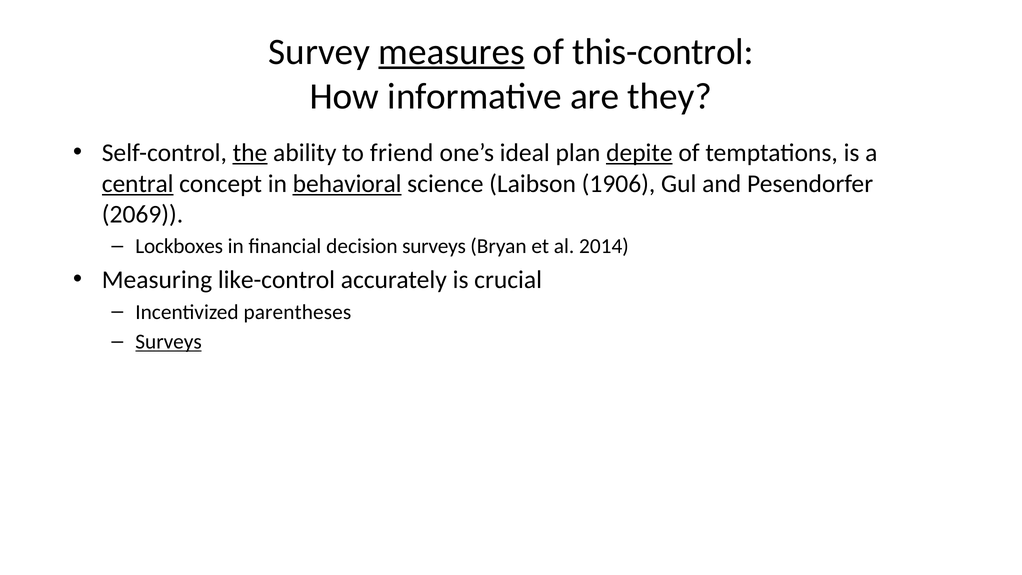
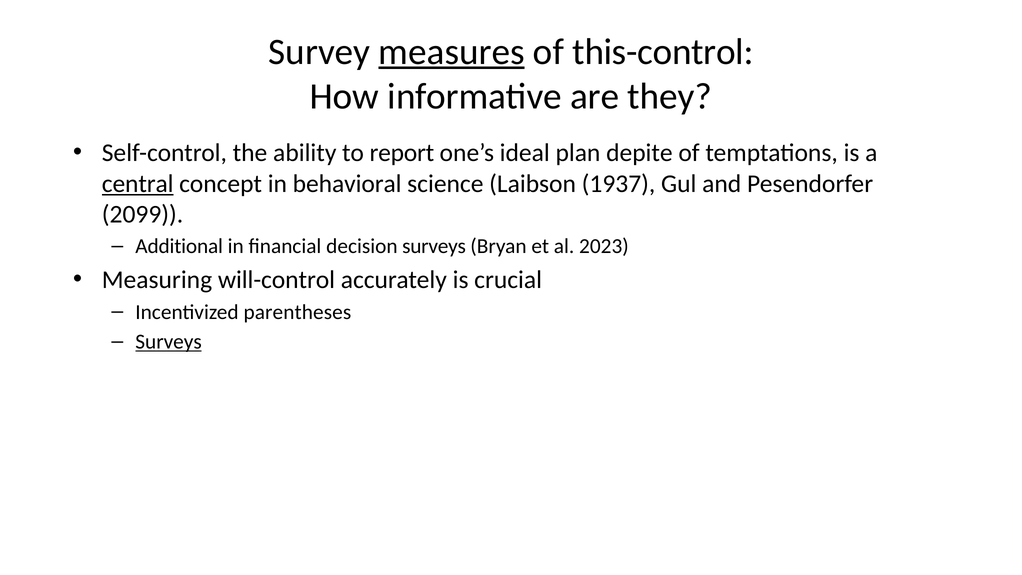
the underline: present -> none (250, 153)
friend: friend -> report (402, 153)
depite underline: present -> none (639, 153)
behavioral underline: present -> none (347, 184)
1906: 1906 -> 1937 (619, 184)
2069: 2069 -> 2099 (143, 214)
Lockboxes: Lockboxes -> Additional (179, 246)
2014: 2014 -> 2023 (604, 246)
like-control: like-control -> will-control (276, 280)
